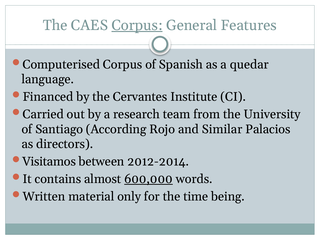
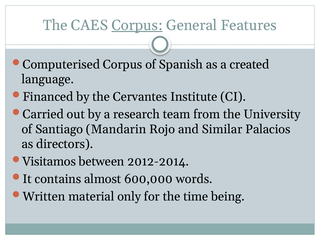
quedar: quedar -> created (249, 64)
According: According -> Mandarin (116, 129)
600,000 underline: present -> none (149, 179)
